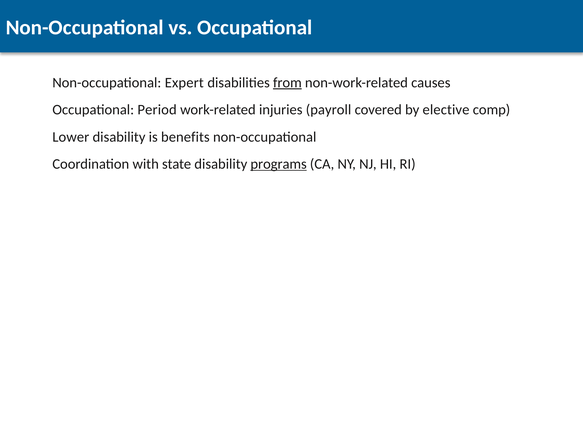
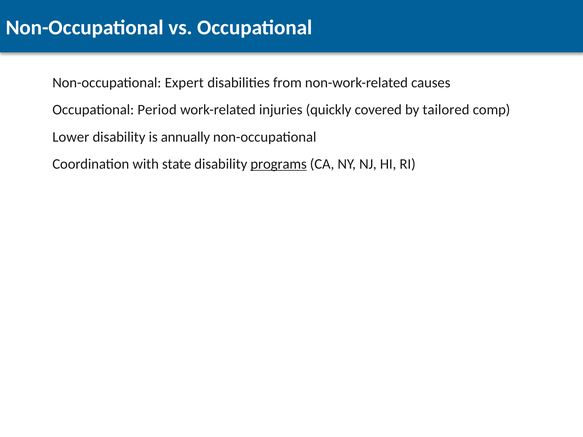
from underline: present -> none (287, 83)
payroll: payroll -> quickly (329, 110)
elective: elective -> tailored (446, 110)
benefits: benefits -> annually (185, 137)
